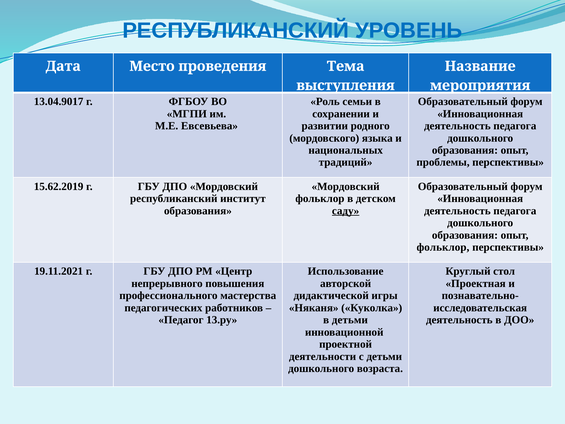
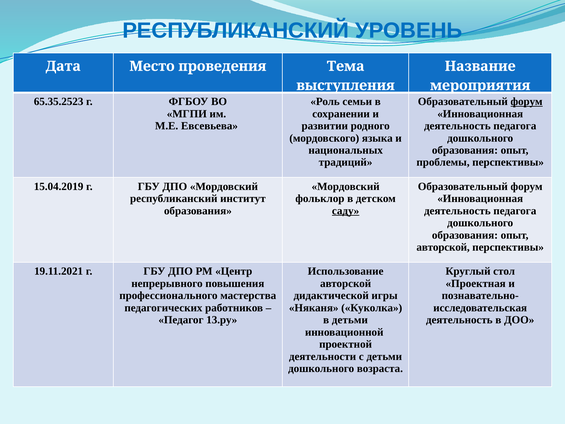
13.04.9017: 13.04.9017 -> 65.35.2523 (59, 102)
форум underline: none -> present (527, 102)
15.62.2019: 15.62.2019 -> 15.04.2019 (59, 186)
фольклор: фольклор -> авторской (443, 247)
